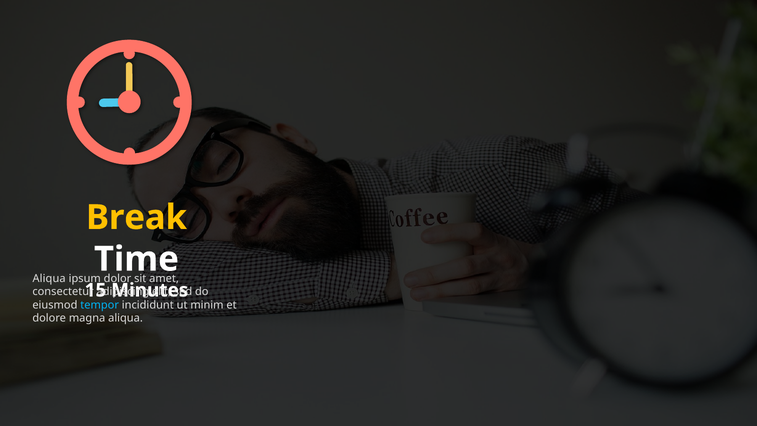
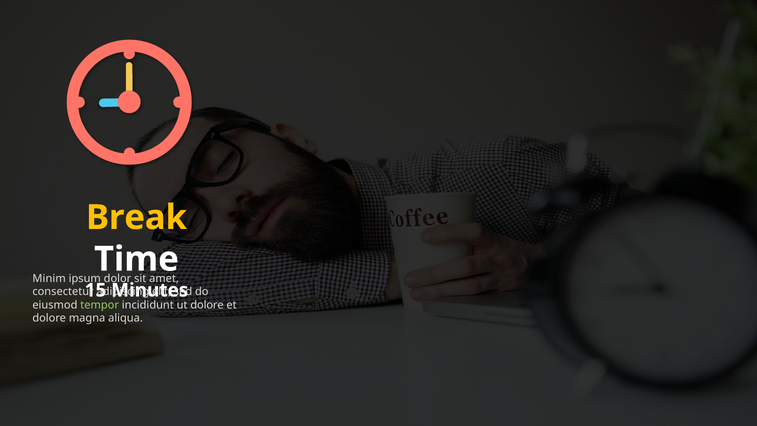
Aliqua: Aliqua -> Minim (49, 278)
tempor colour: light blue -> light green (100, 305)
minim: minim -> dolore (207, 305)
